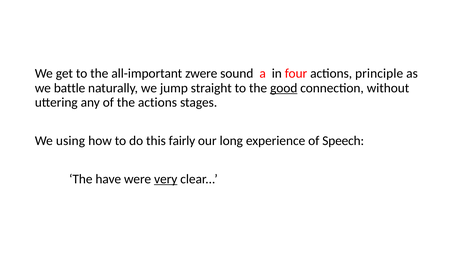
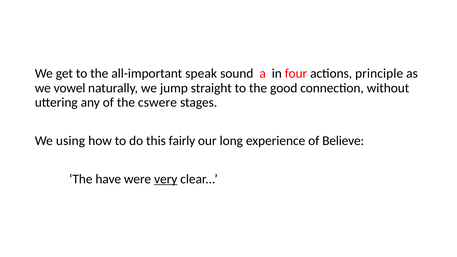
zwere: zwere -> speak (201, 74)
battle: battle -> vowel (70, 88)
good underline: present -> none (284, 88)
the actions: actions -> cswere (157, 102)
Speech: Speech -> Believe (343, 141)
